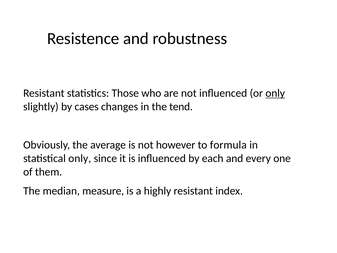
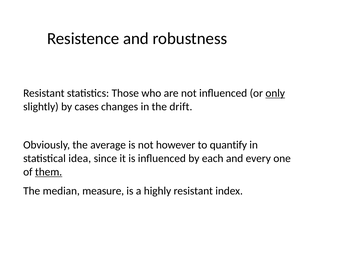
tend: tend -> drift (181, 107)
formula: formula -> quantify (228, 145)
statistical only: only -> idea (80, 158)
them underline: none -> present (49, 172)
